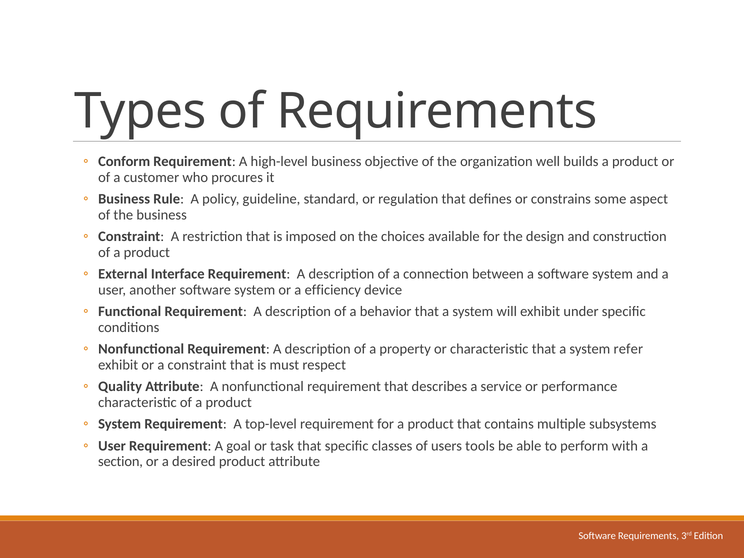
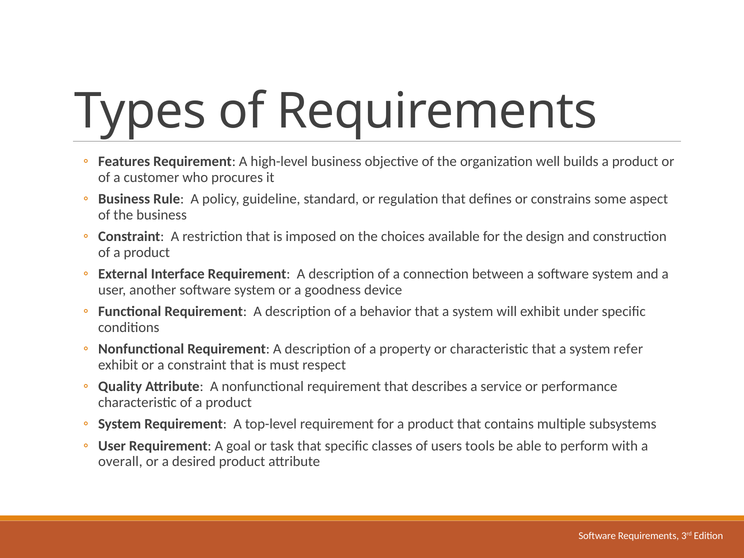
Conform: Conform -> Features (124, 162)
efficiency: efficiency -> goodness (333, 290)
section: section -> overall (120, 462)
